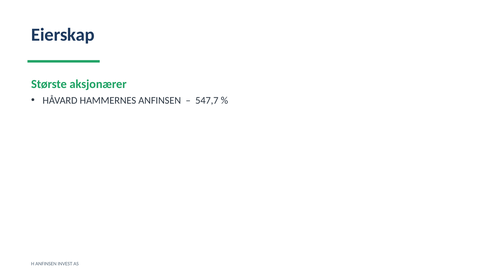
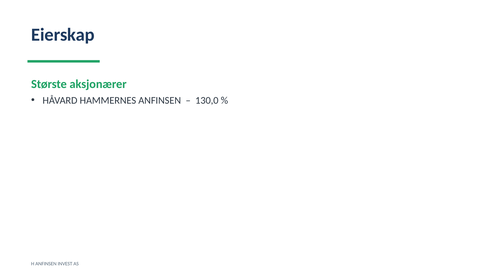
547,7: 547,7 -> 130,0 (207, 101)
